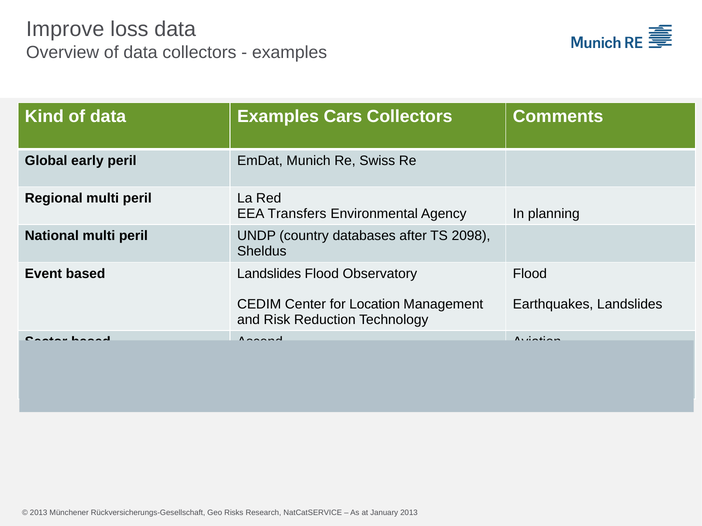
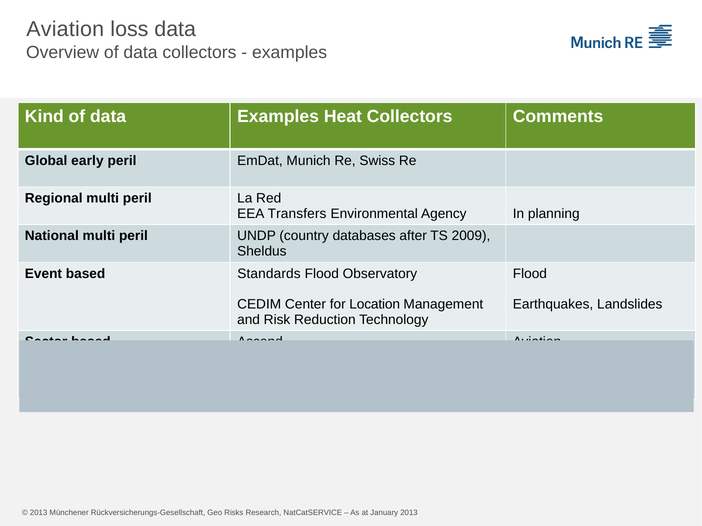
Improve: Improve -> Aviation (65, 29)
Cars: Cars -> Heat (343, 117)
2098: 2098 -> 2009 (471, 236)
based Landslides: Landslides -> Standards (269, 274)
